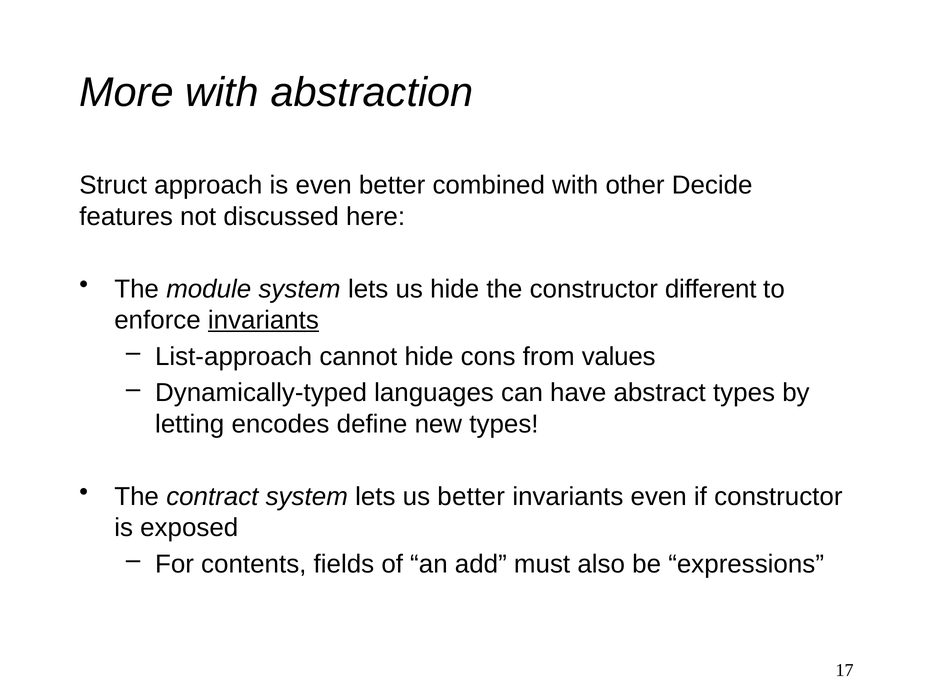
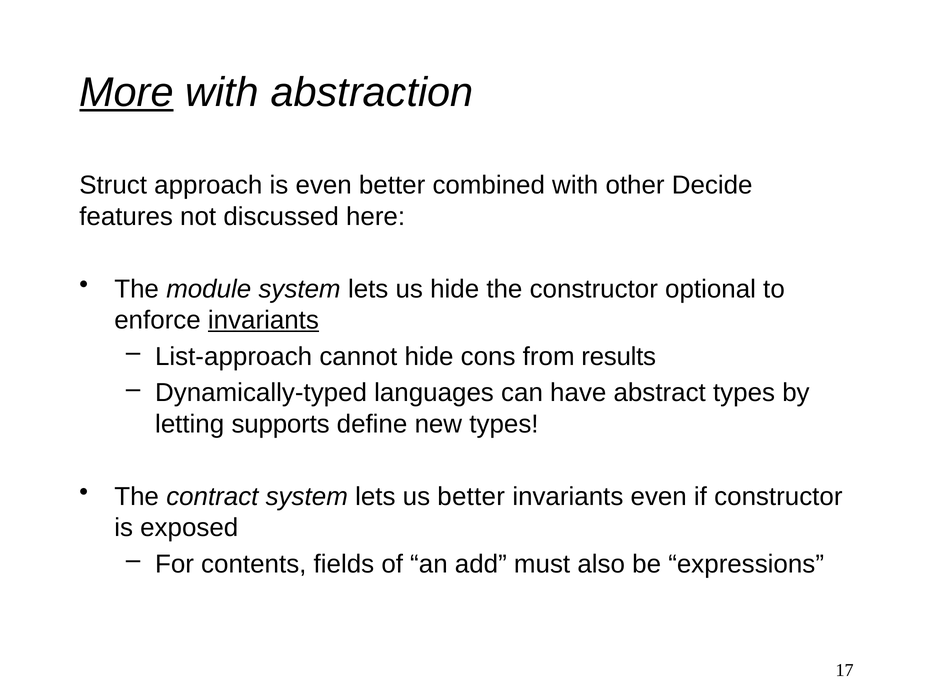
More underline: none -> present (127, 92)
different: different -> optional (711, 289)
values: values -> results (619, 356)
encodes: encodes -> supports (281, 424)
